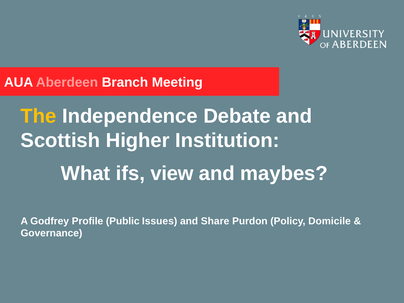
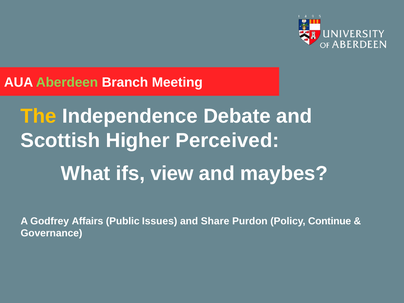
Aberdeen colour: pink -> light green (67, 82)
Institution: Institution -> Perceived (227, 140)
Profile: Profile -> Affairs (88, 221)
Domicile: Domicile -> Continue (330, 221)
